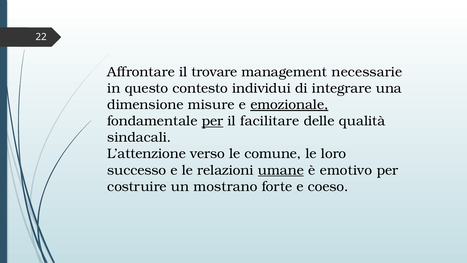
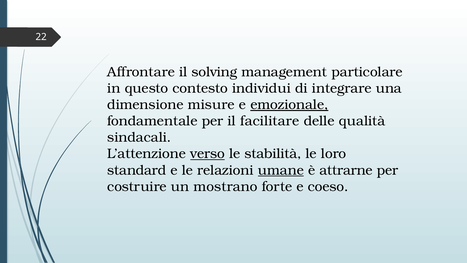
trovare: trovare -> solving (214, 72)
necessarie: necessarie -> particolare (367, 72)
per underline: present -> none (213, 121)
verso underline: none -> present (208, 154)
comune: comune -> stabilità (273, 154)
successo: successo -> standard (137, 170)
emotivo: emotivo -> attrarne (346, 170)
